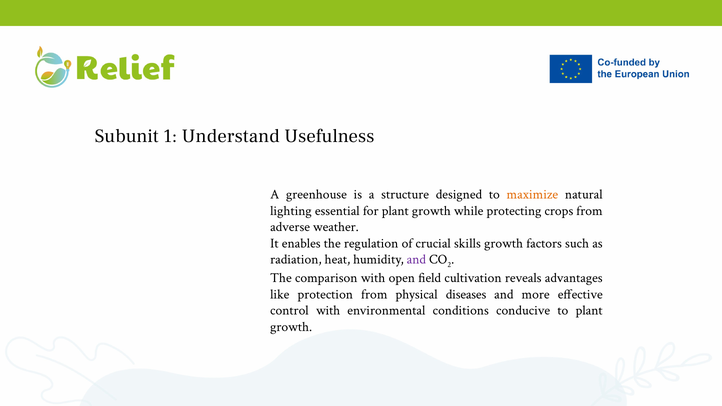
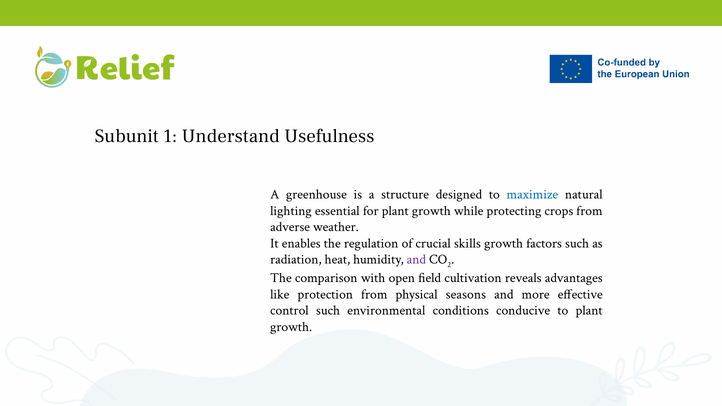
maximize colour: orange -> blue (532, 195)
diseases: diseases -> seasons (466, 294)
control with: with -> such (328, 310)
